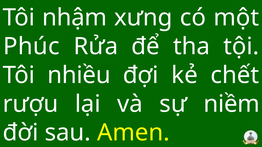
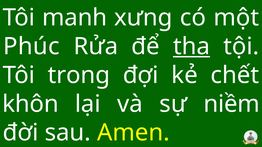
nhậm: nhậm -> manh (75, 18)
tha underline: none -> present (192, 47)
nhiều: nhiều -> trong (79, 75)
rượu: rượu -> khôn (31, 104)
